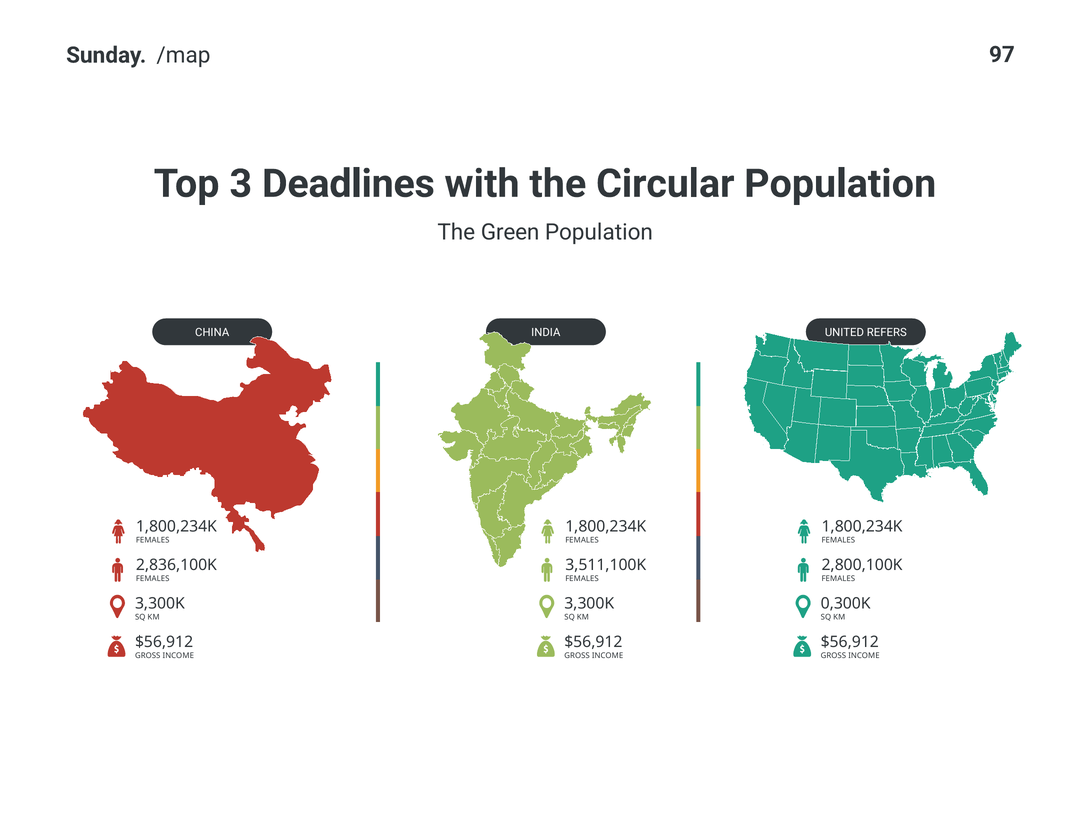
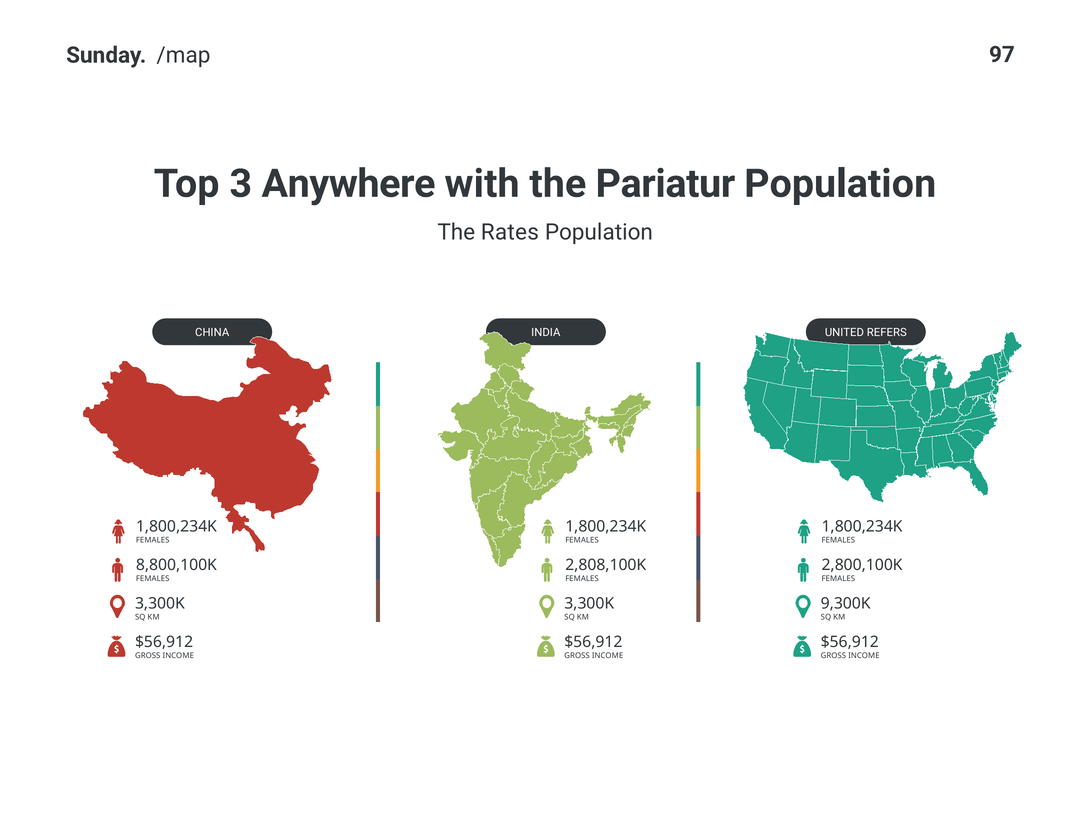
Deadlines: Deadlines -> Anywhere (348, 184)
Circular: Circular -> Pariatur (665, 184)
Green: Green -> Rates (510, 232)
2,836,100K: 2,836,100K -> 8,800,100K (176, 565)
3,511,100K: 3,511,100K -> 2,808,100K (606, 565)
0,300K: 0,300K -> 9,300K (846, 603)
